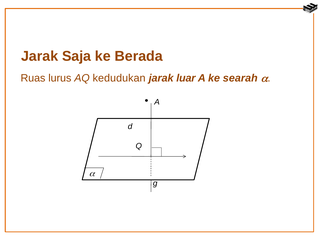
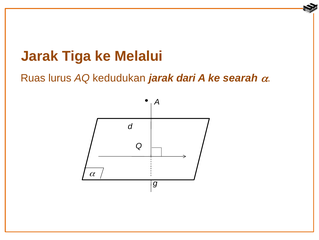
Saja: Saja -> Tiga (77, 56)
Berada: Berada -> Melalui (139, 56)
luar: luar -> dari (186, 78)
